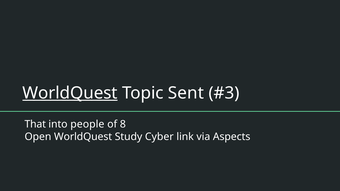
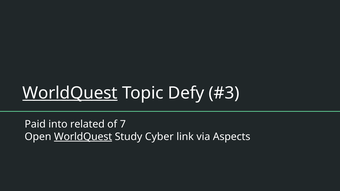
Sent: Sent -> Defy (186, 93)
That: That -> Paid (35, 124)
people: people -> related (87, 124)
8: 8 -> 7 (123, 124)
WorldQuest underline: none -> present (83, 137)
